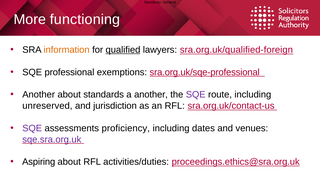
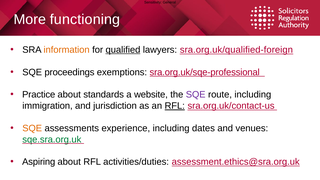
professional: professional -> proceedings (69, 72)
Another: Another -> Practice (39, 95)
a another: another -> website (151, 95)
unreserved: unreserved -> immigration (47, 106)
RFL underline: none -> present (175, 106)
SQE colour: purple -> orange (32, 128)
proficiency: proficiency -> experience (126, 128)
sqe.sra.org.uk colour: purple -> green (52, 139)
proceedings.ethics@sra.org.uk: proceedings.ethics@sra.org.uk -> assessment.ethics@sra.org.uk (236, 162)
